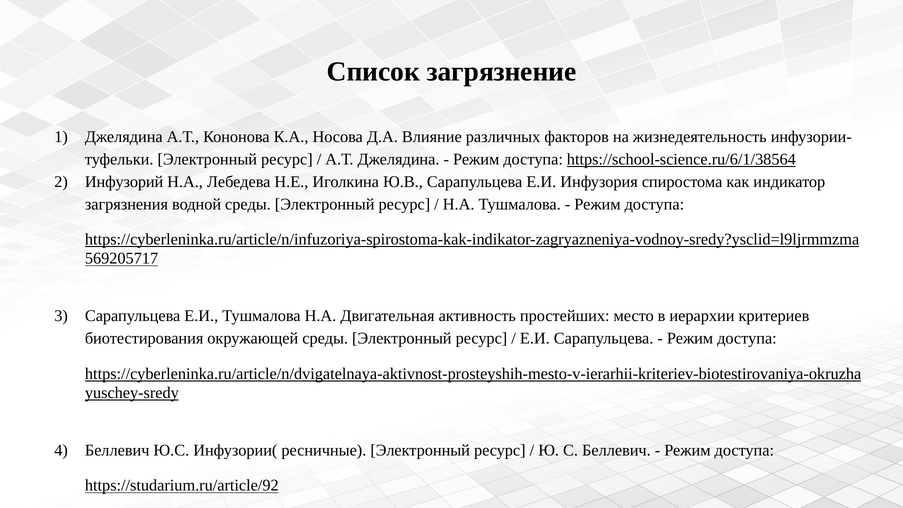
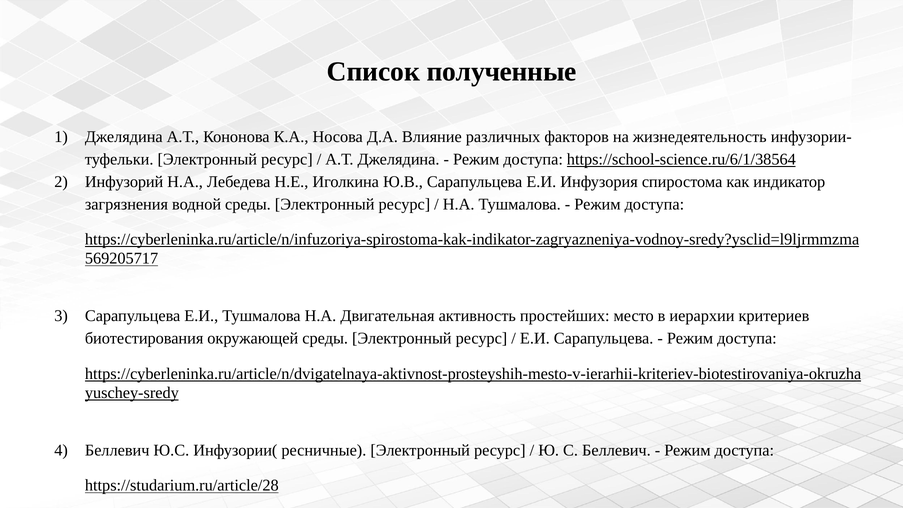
загрязнение: загрязнение -> полученные (502, 71)
https://studarium.ru/article/92: https://studarium.ru/article/92 -> https://studarium.ru/article/28 (182, 485)
